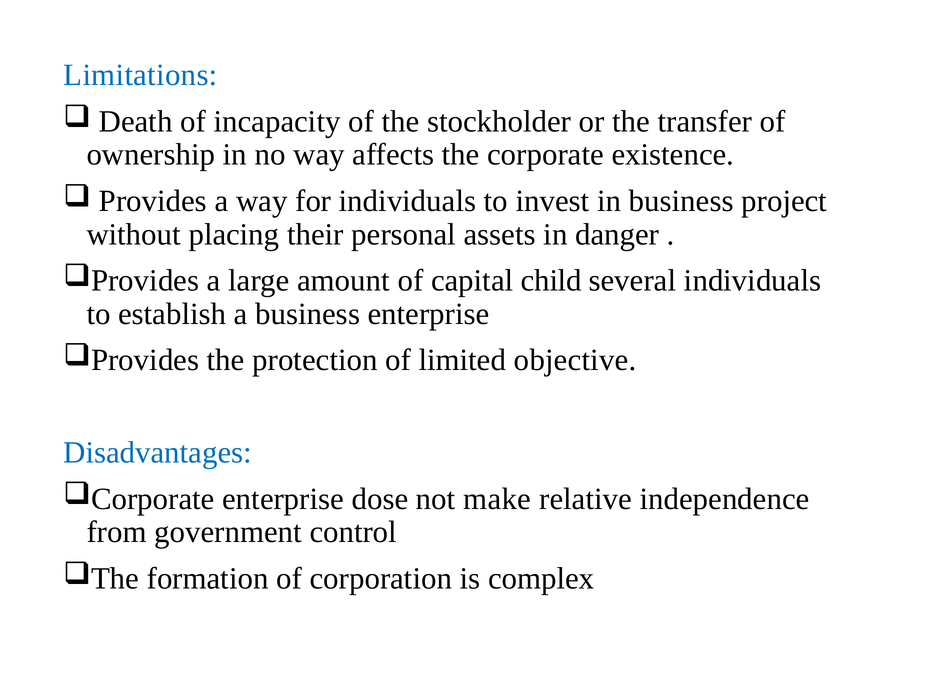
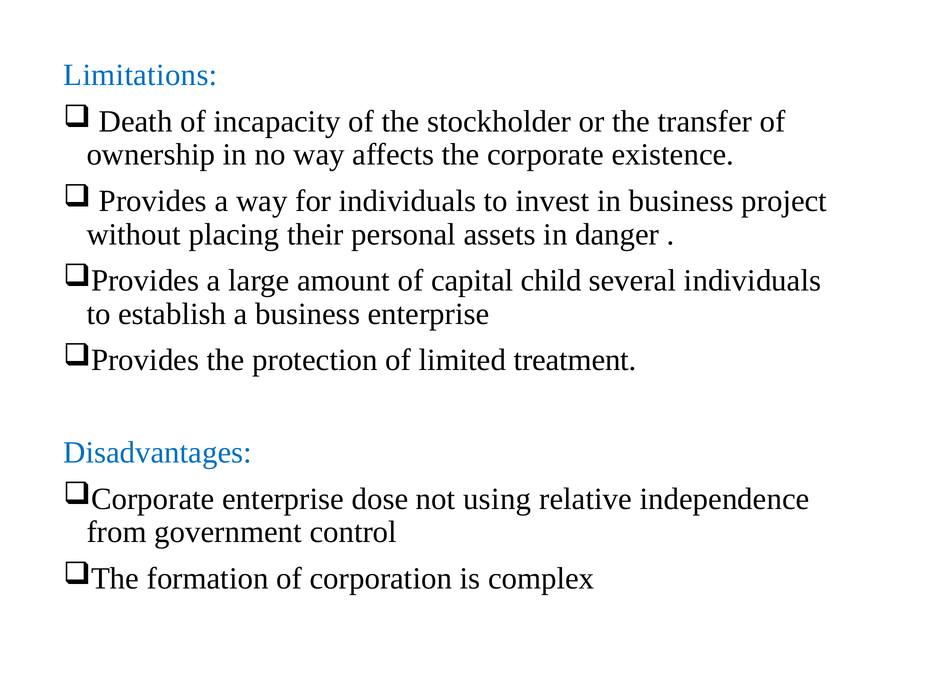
objective: objective -> treatment (575, 360)
make: make -> using (497, 499)
